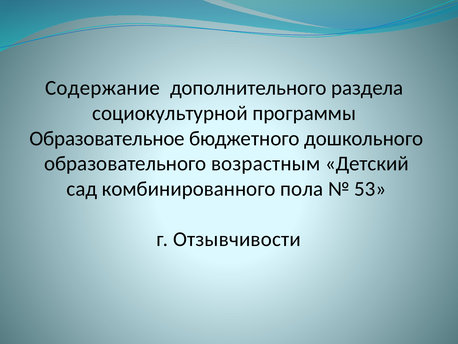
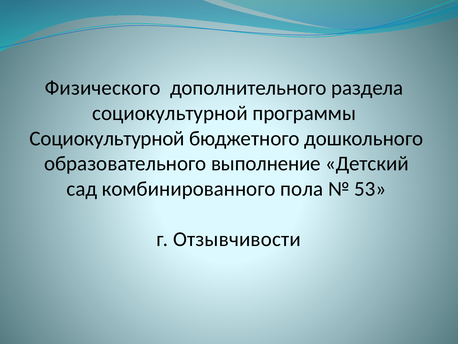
Содержание: Содержание -> Физического (103, 88)
Образовательное: Образовательное -> Социокультурной (107, 138)
возрастным: возрастным -> выполнение (266, 163)
